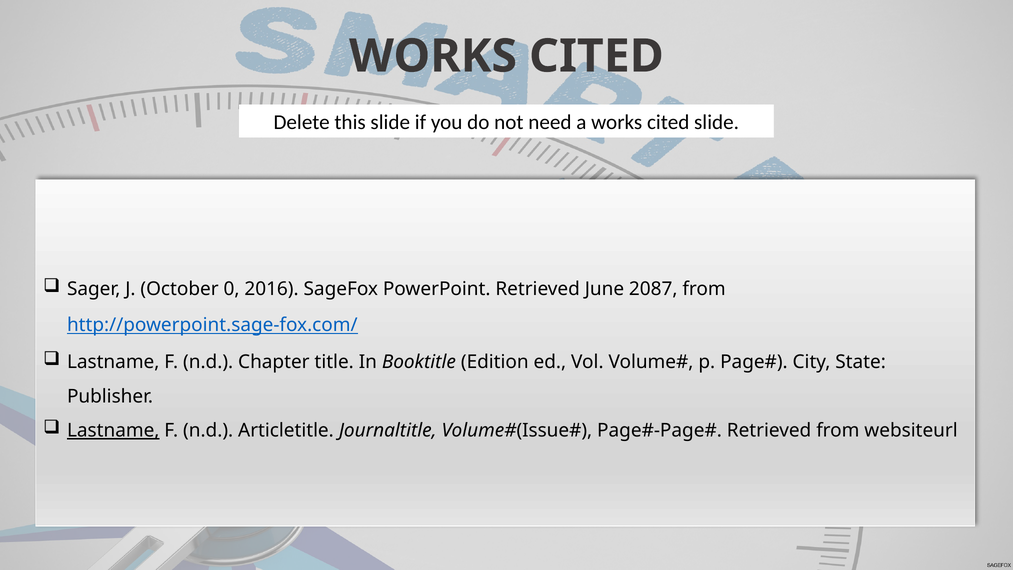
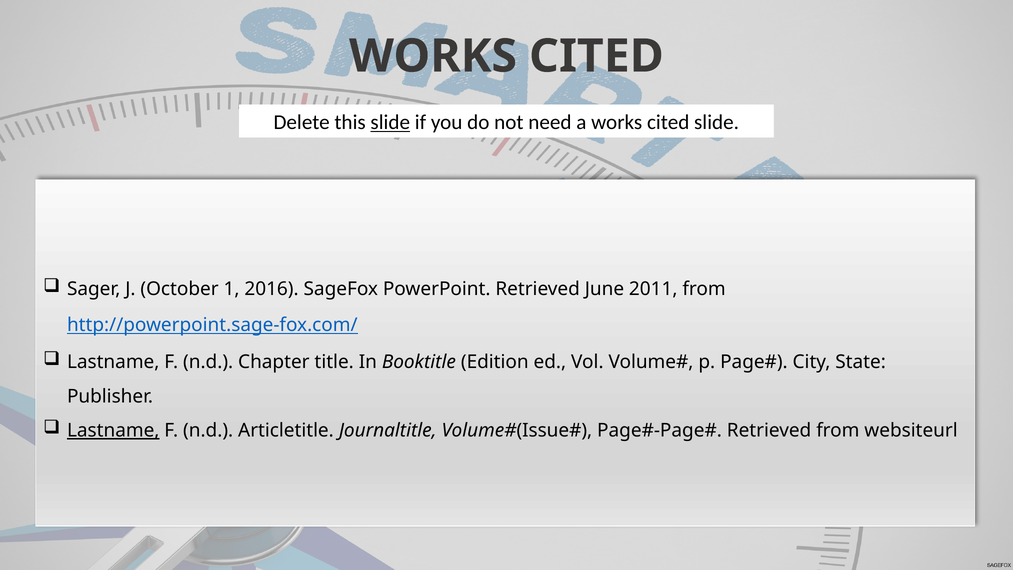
slide underline: none -> present (390, 122)
0: 0 -> 1 (232, 289)
2087: 2087 -> 2011 (653, 289)
